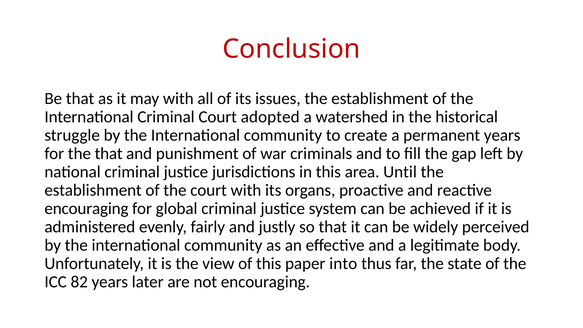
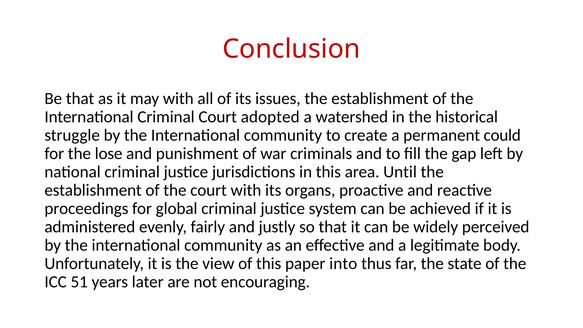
permanent years: years -> could (502, 135)
the that: that -> lose (109, 154)
encouraging: encouraging -> proceedings (86, 209)
82: 82 -> 51 (79, 282)
